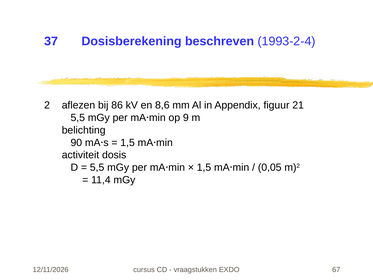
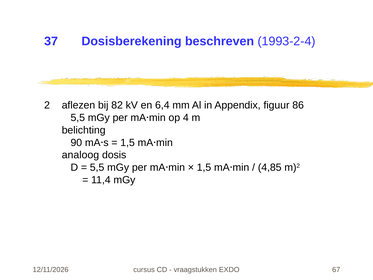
86: 86 -> 82 (117, 105)
8,6: 8,6 -> 6,4 (162, 105)
21: 21 -> 86 (298, 105)
9: 9 -> 4 (186, 118)
activiteit: activiteit -> analoog (80, 155)
0,05: 0,05 -> 4,85 (270, 167)
